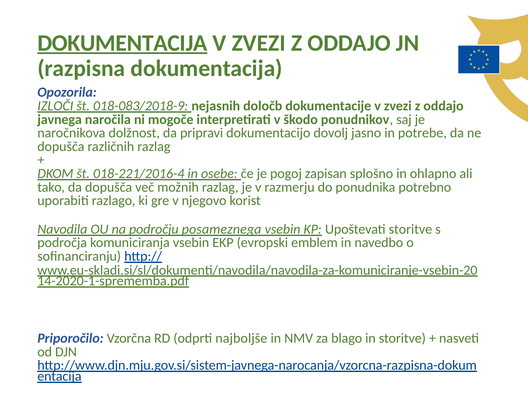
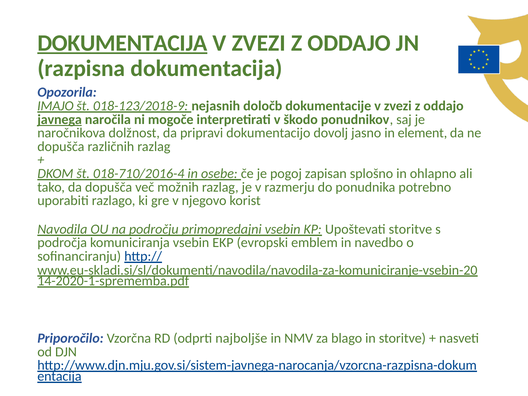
IZLOČI: IZLOČI -> IMAJO (55, 106)
018-083/2018-9: 018-083/2018-9 -> 018-123/2018-9 (141, 106)
javnega underline: none -> present (60, 119)
potrebe: potrebe -> element (422, 133)
018-221/2016-4: 018-221/2016-4 -> 018-710/2016-4 (139, 174)
posameznega: posameznega -> primopredajni (222, 229)
